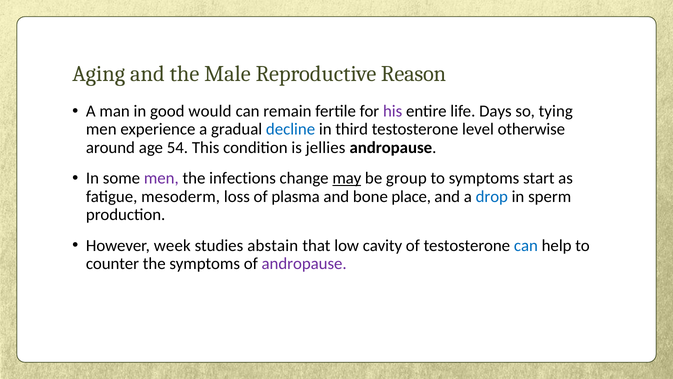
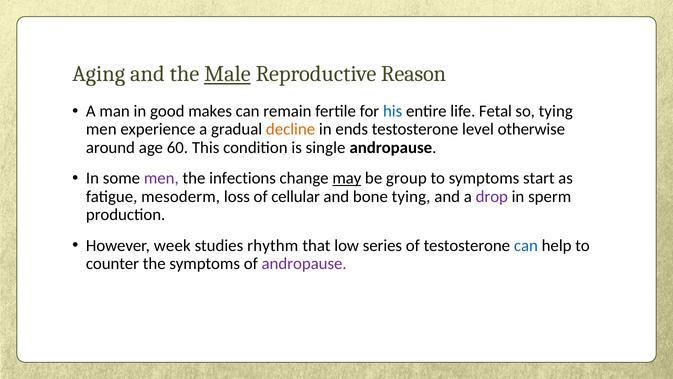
Male underline: none -> present (227, 74)
would: would -> makes (210, 111)
his colour: purple -> blue (393, 111)
Days: Days -> Fetal (495, 111)
decline colour: blue -> orange (291, 129)
third: third -> ends (352, 129)
54: 54 -> 60 (177, 147)
jellies: jellies -> single (326, 147)
plasma: plasma -> cellular (296, 196)
bone place: place -> tying (411, 196)
drop colour: blue -> purple (492, 196)
abstain: abstain -> rhythm (273, 245)
cavity: cavity -> series (382, 245)
